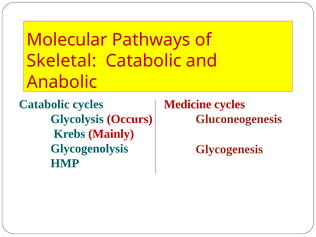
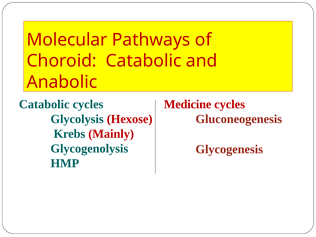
Skeletal: Skeletal -> Choroid (62, 61)
Occurs: Occurs -> Hexose (130, 119)
